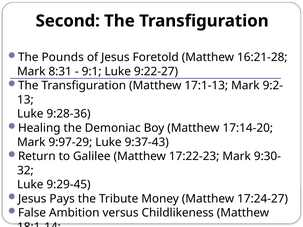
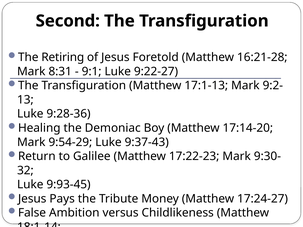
Pounds: Pounds -> Retiring (63, 57)
9:97-29: 9:97-29 -> 9:54-29 (70, 142)
9:29-45: 9:29-45 -> 9:93-45 (69, 185)
